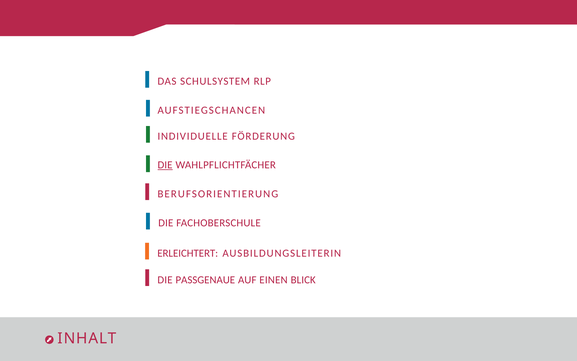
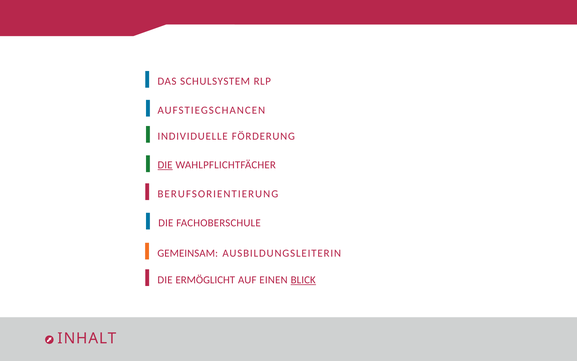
ERLEICHTERT: ERLEICHTERT -> GEMEINSAM (188, 253)
PASSGENAUE: PASSGENAUE -> ERMÖGLICHT (205, 280)
BLICK underline: none -> present (303, 280)
